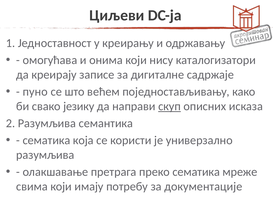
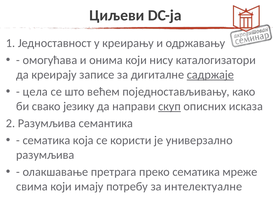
садржаје underline: none -> present (210, 75)
пуно: пуно -> цела (35, 92)
документације: документације -> интелектуалне (203, 186)
